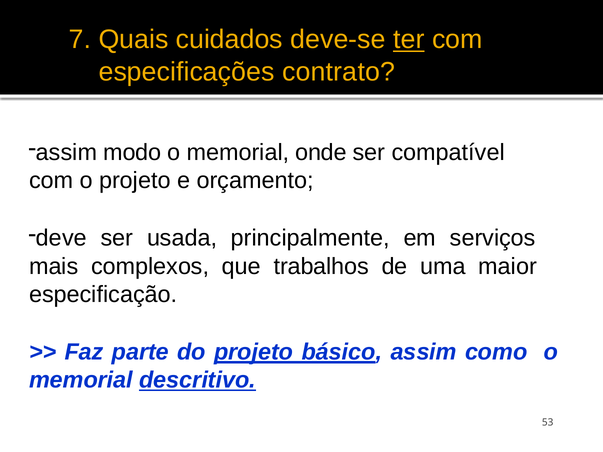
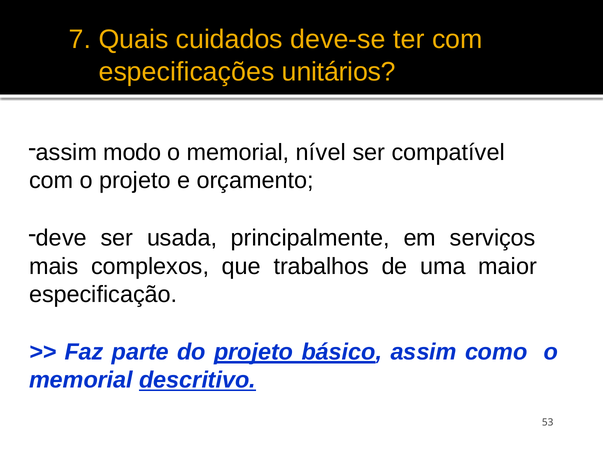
ter underline: present -> none (409, 40)
contrato: contrato -> unitários (339, 72)
onde: onde -> nível (321, 153)
